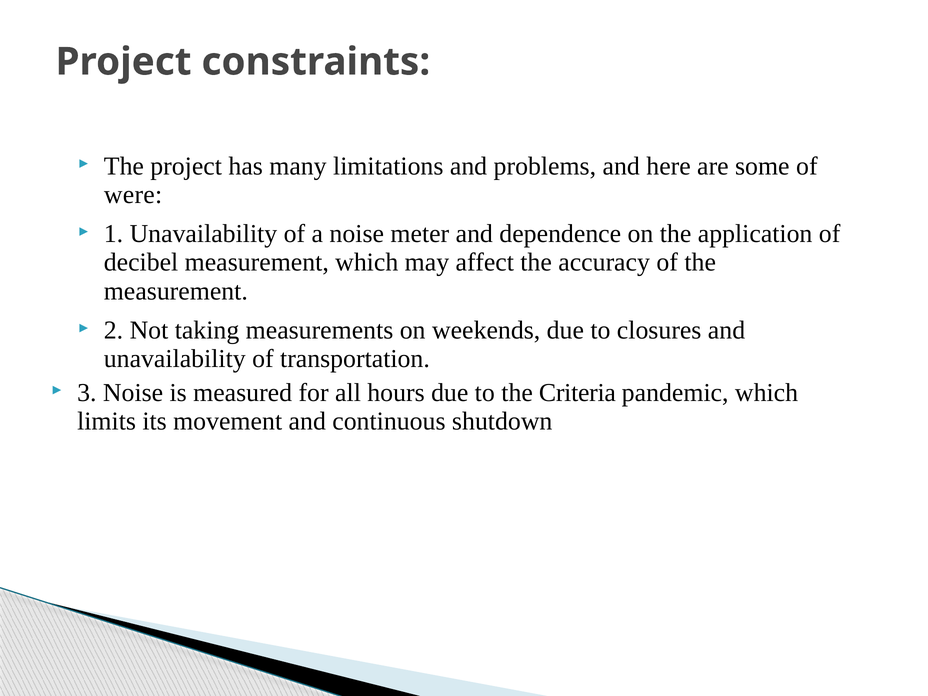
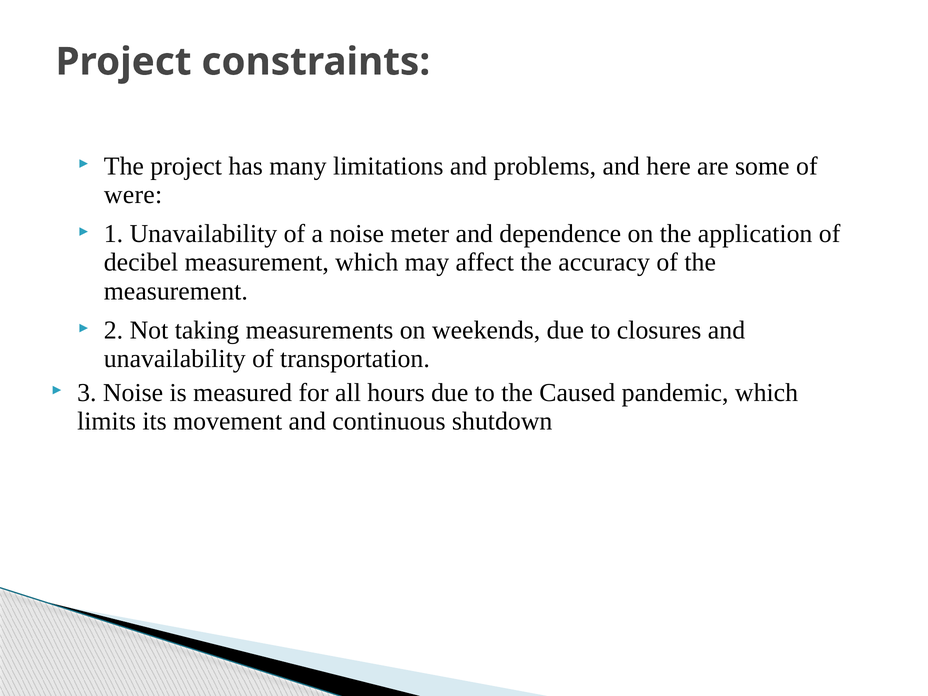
Criteria: Criteria -> Caused (577, 393)
